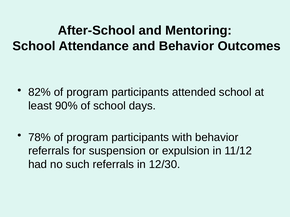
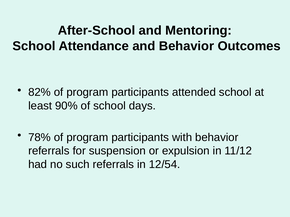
12/30: 12/30 -> 12/54 (165, 165)
